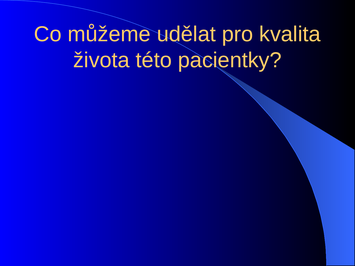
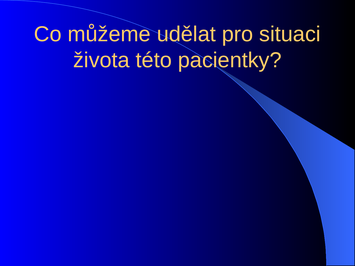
kvalita: kvalita -> situaci (290, 34)
